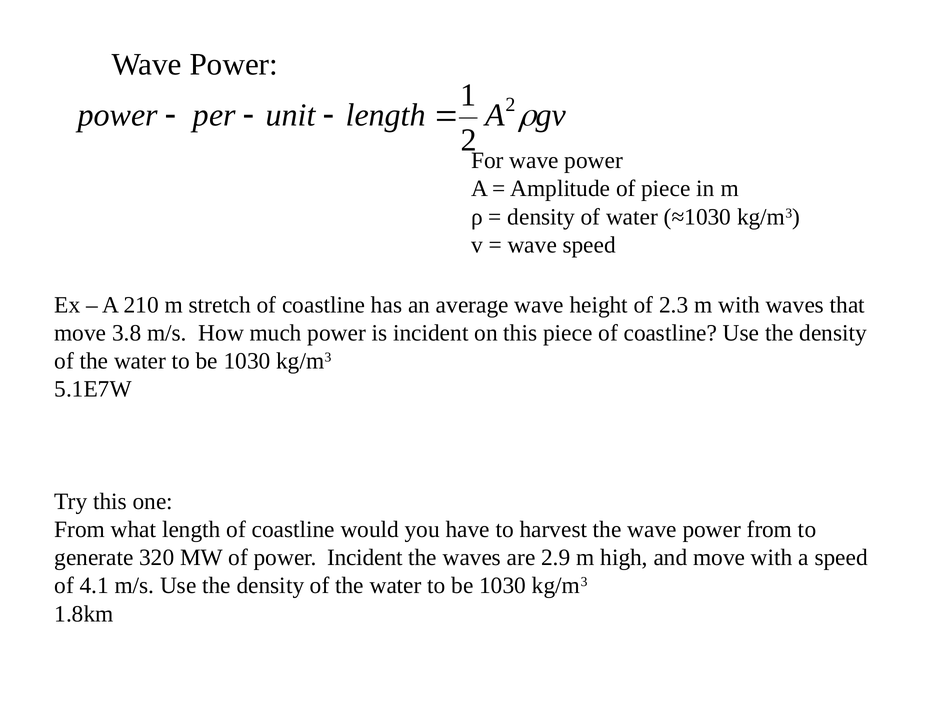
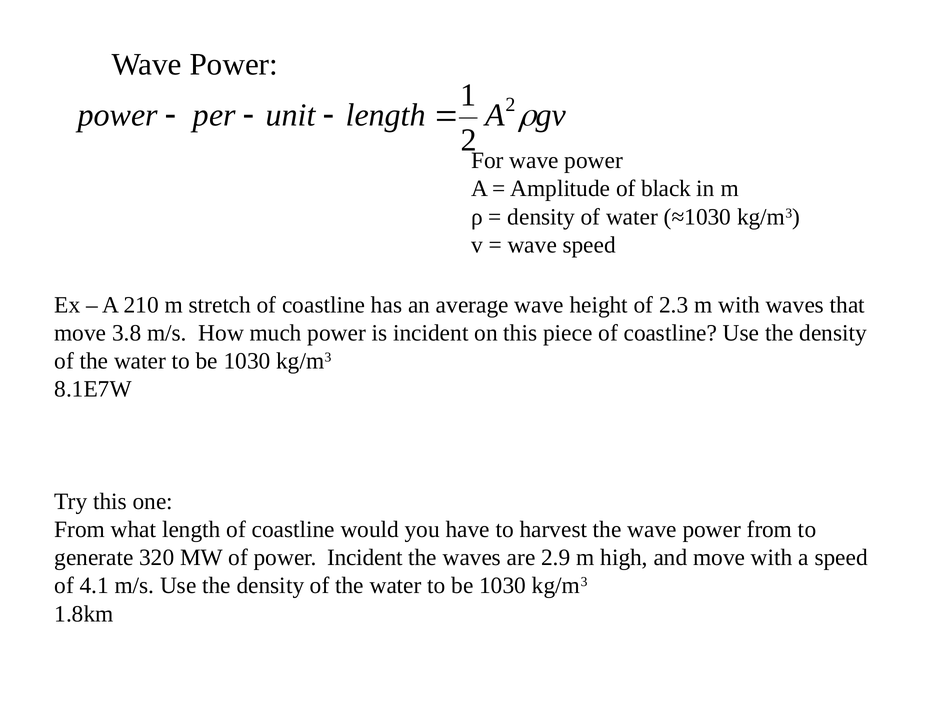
of piece: piece -> black (666, 189)
5.1E7W: 5.1E7W -> 8.1E7W (93, 389)
